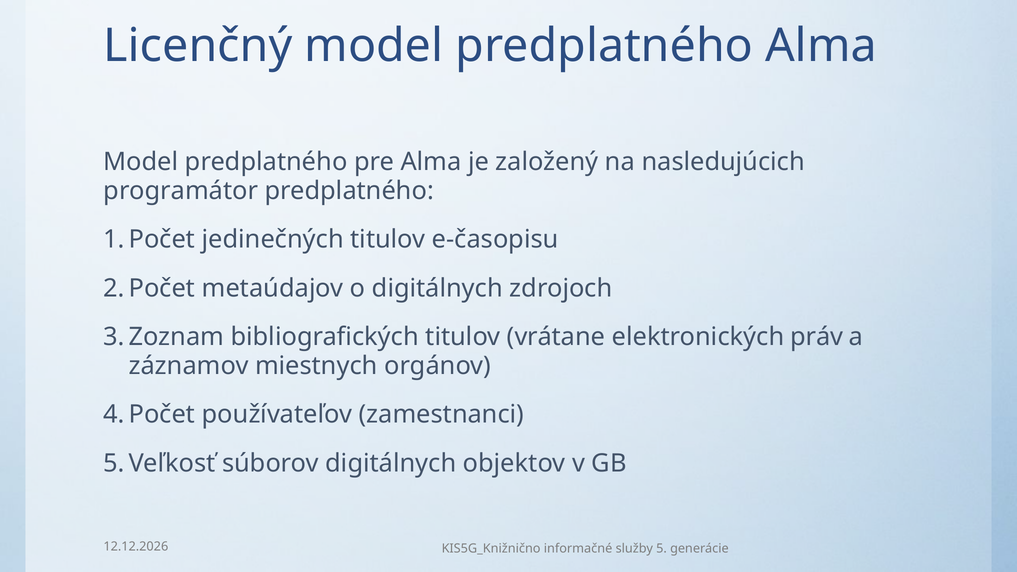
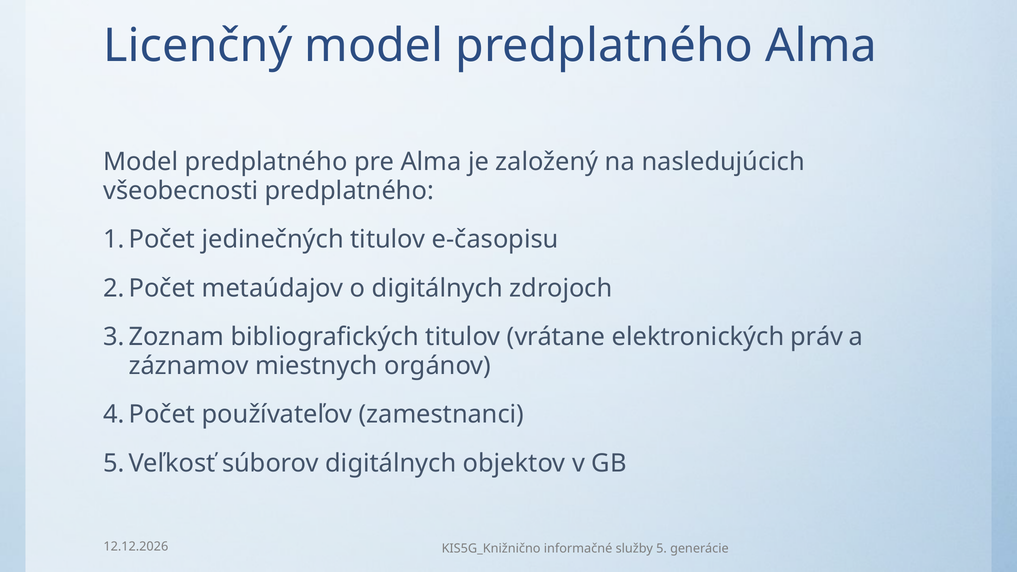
programátor: programátor -> všeobecnosti (181, 191)
